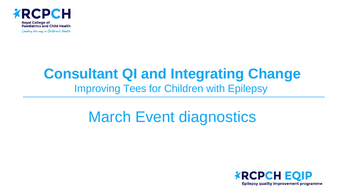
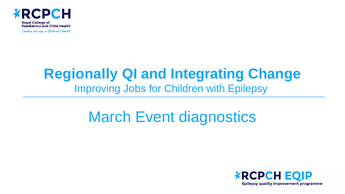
Consultant: Consultant -> Regionally (81, 74)
Tees: Tees -> Jobs (135, 89)
